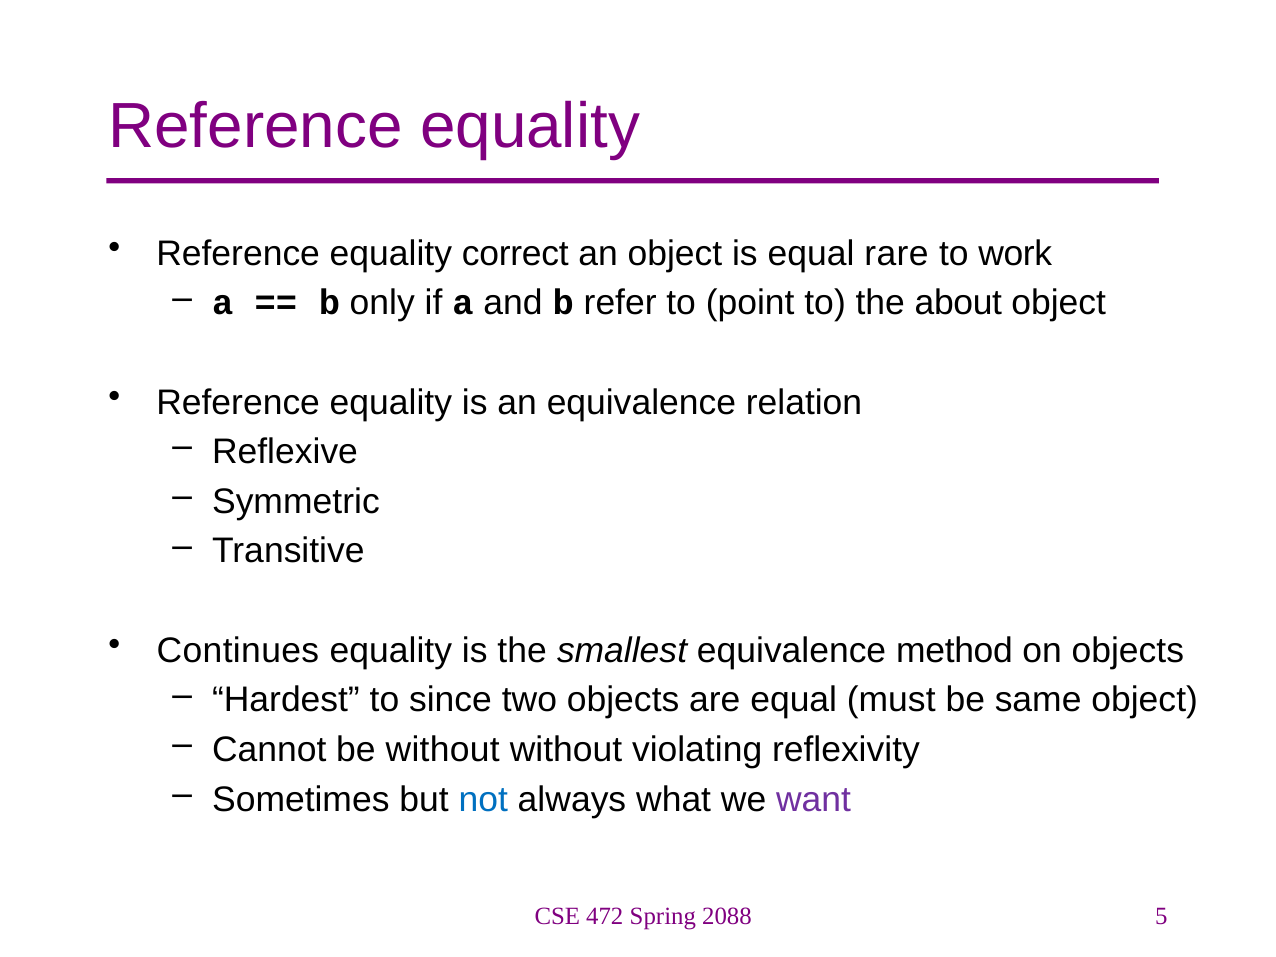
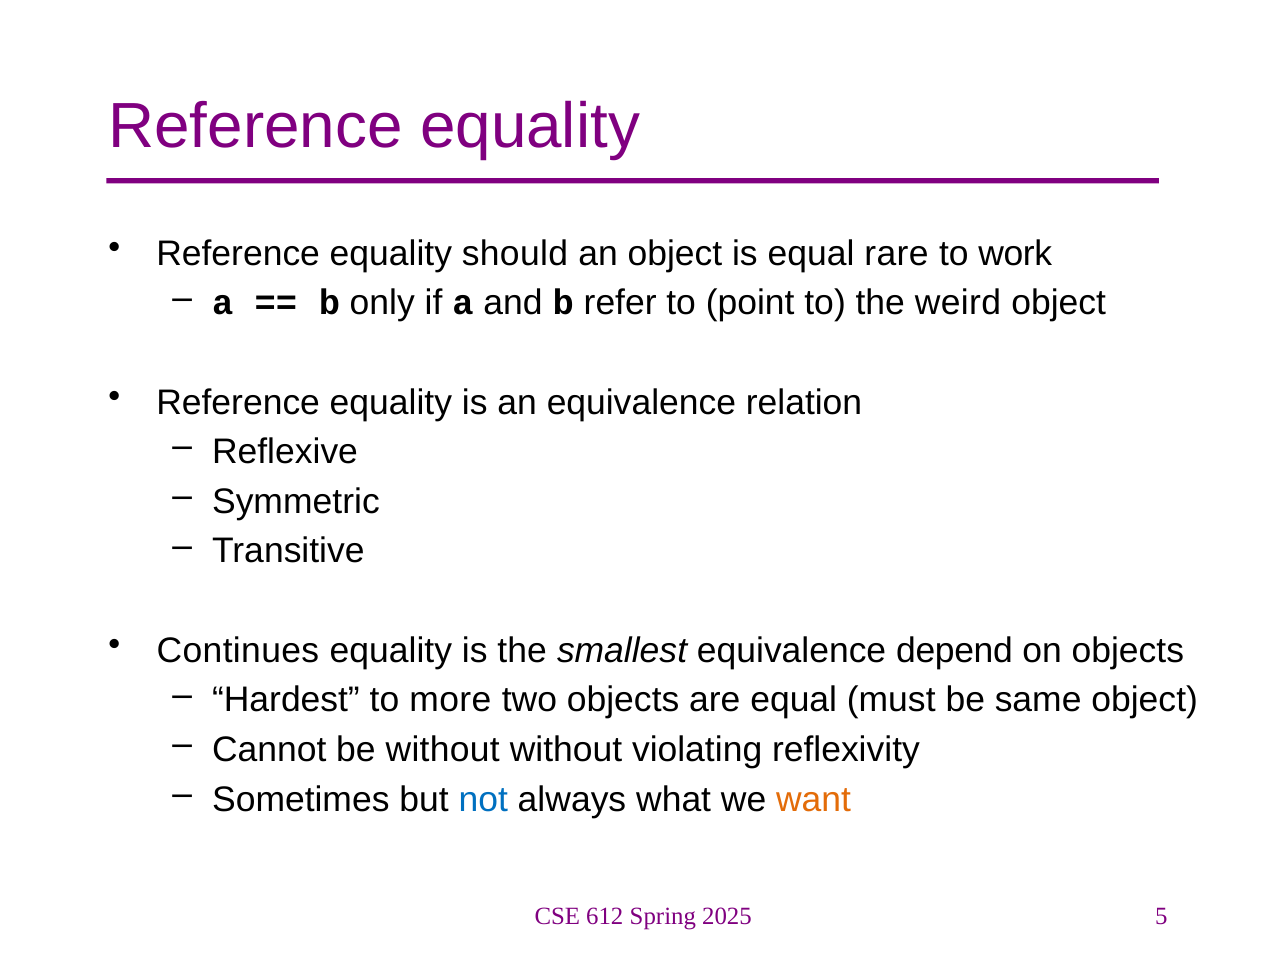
correct: correct -> should (515, 253)
about: about -> weird (958, 303)
method: method -> depend (954, 651)
since: since -> more (450, 700)
want colour: purple -> orange (814, 799)
472: 472 -> 612 (605, 916)
2088: 2088 -> 2025 (727, 916)
